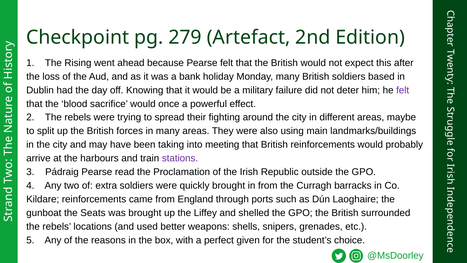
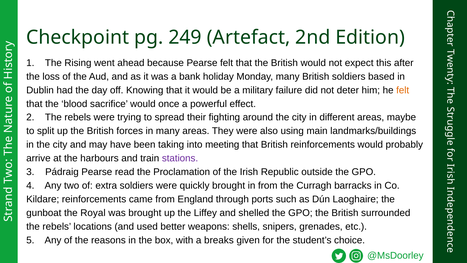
279: 279 -> 249 (185, 37)
felt colour: purple -> orange (403, 90)
Seats: Seats -> Royal (93, 213)
perfect: perfect -> breaks (219, 240)
